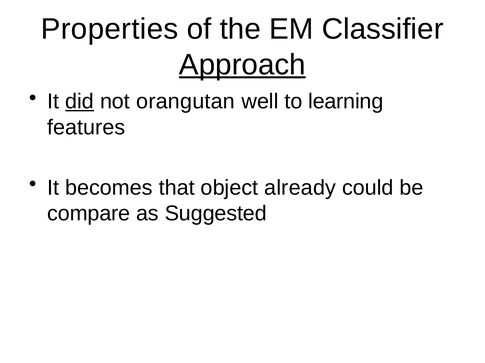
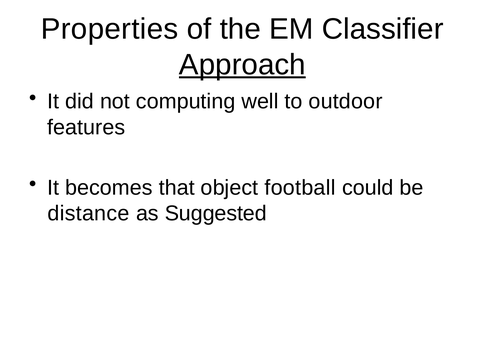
did underline: present -> none (80, 102)
orangutan: orangutan -> computing (186, 102)
learning: learning -> outdoor (346, 102)
already: already -> football (300, 188)
compare: compare -> distance (89, 214)
